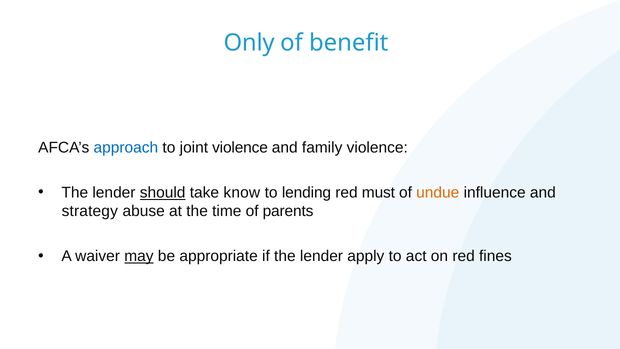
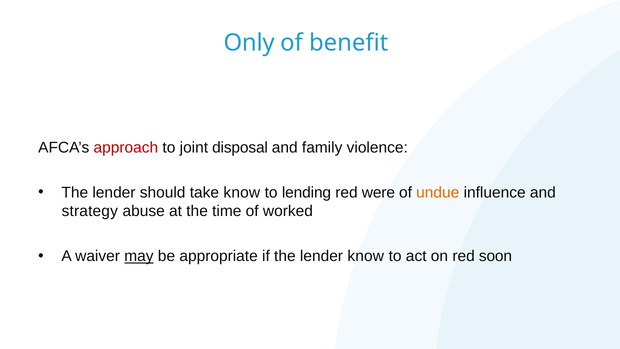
approach colour: blue -> red (126, 148)
joint violence: violence -> disposal (240, 148)
should underline: present -> none (163, 193)
must: must -> were (378, 193)
parents: parents -> worked (288, 211)
lender apply: apply -> know (366, 256)
fines: fines -> soon (495, 256)
